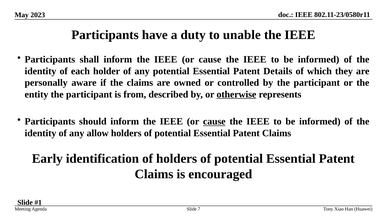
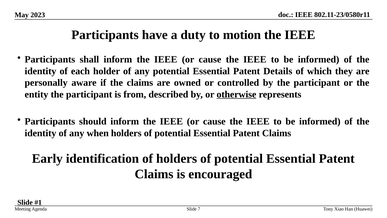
unable: unable -> motion (242, 35)
cause underline: present -> none (214, 121)
allow: allow -> when (98, 133)
